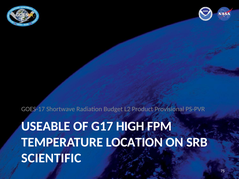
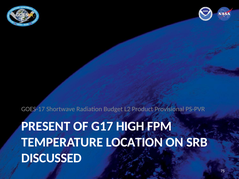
USEABLE: USEABLE -> PRESENT (46, 126)
SCIENTIFIC: SCIENTIFIC -> DISCUSSED (51, 158)
